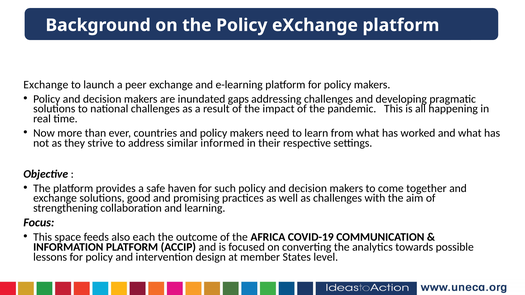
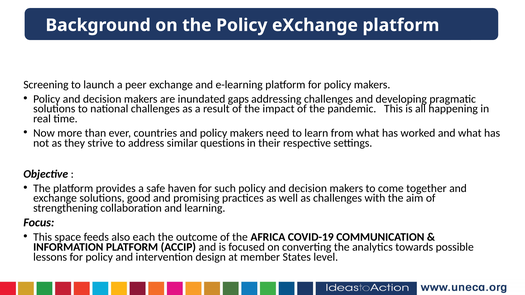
Exchange: Exchange -> Screening (46, 85)
informed: informed -> questions (222, 143)
